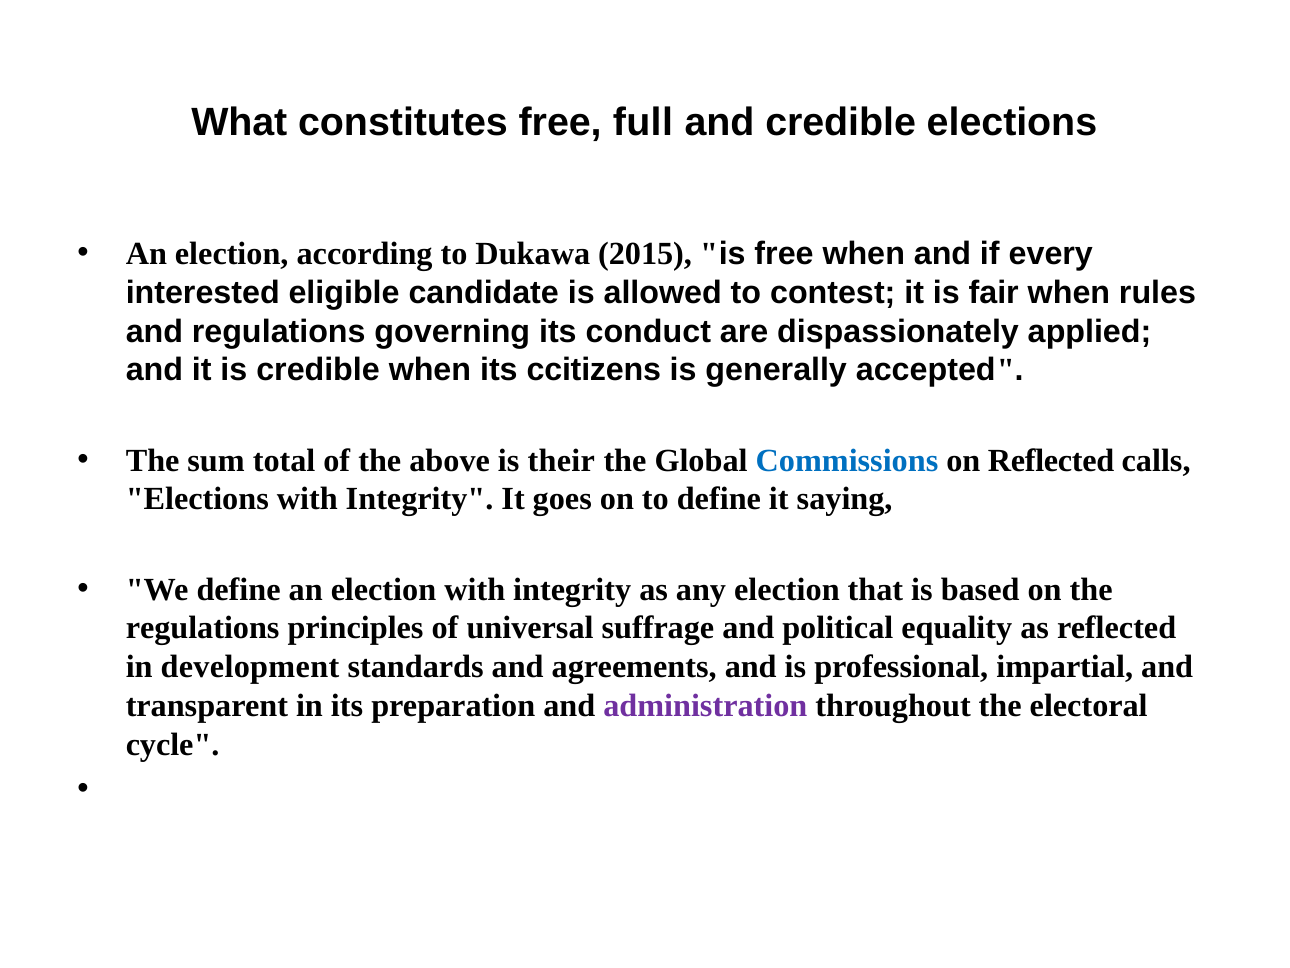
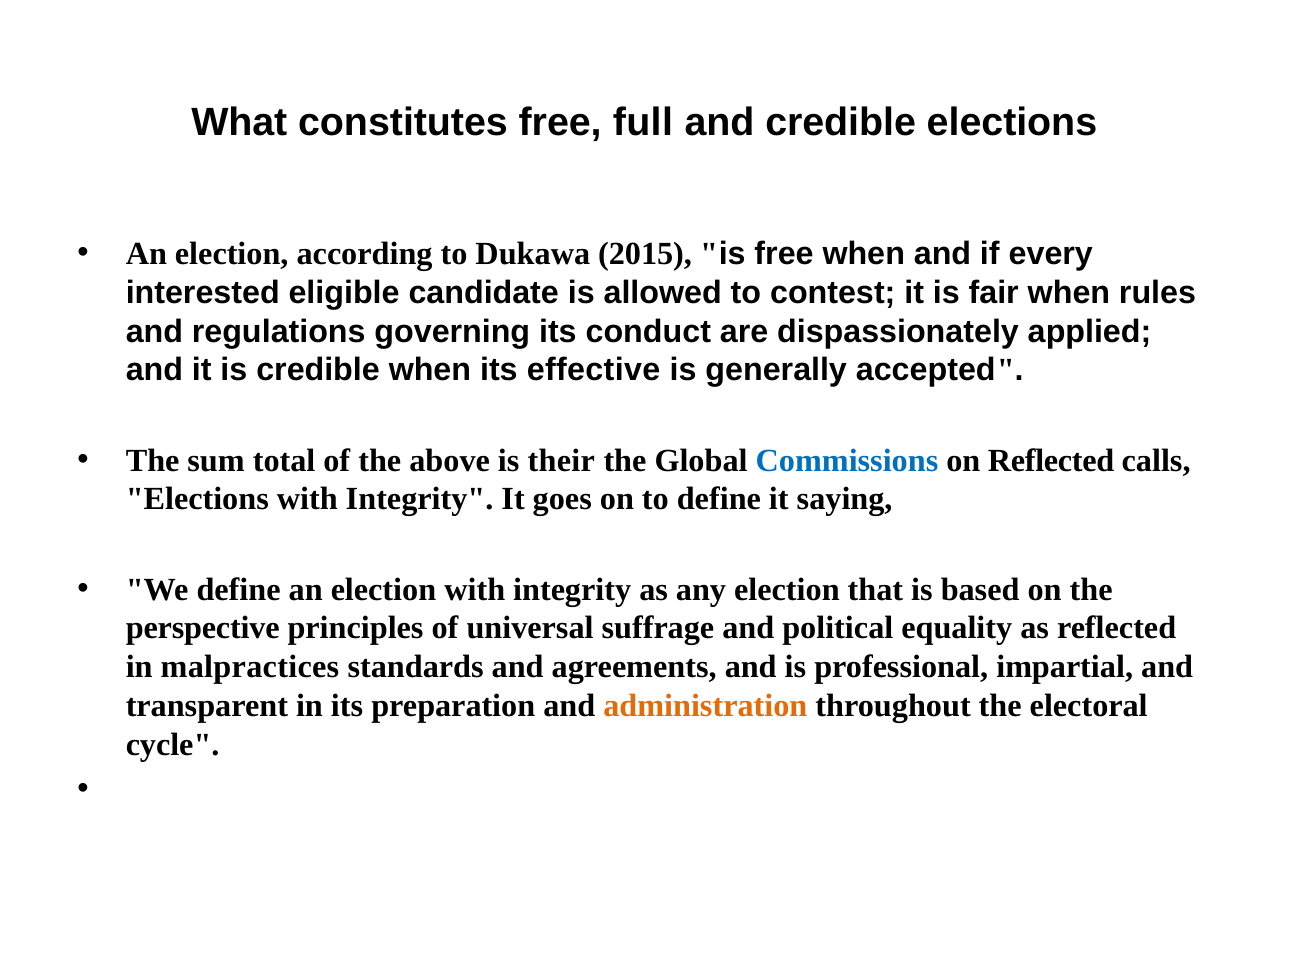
ccitizens: ccitizens -> effective (594, 370)
regulations: regulations -> perspective (203, 628)
development: development -> malpractices (250, 667)
administration colour: purple -> orange (705, 705)
